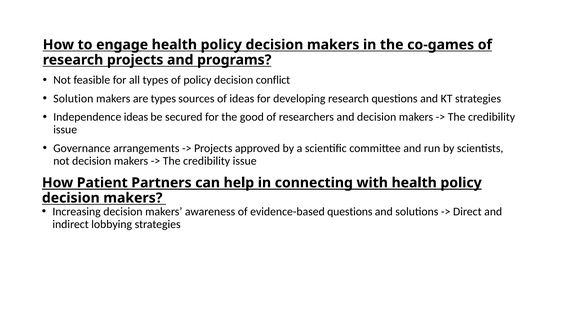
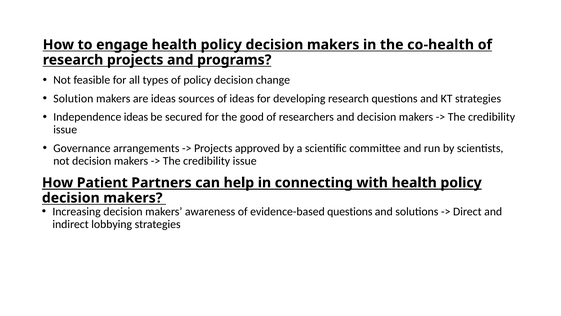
co-games: co-games -> co-health (441, 45)
conflict: conflict -> change (273, 80)
are types: types -> ideas (163, 98)
